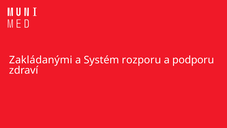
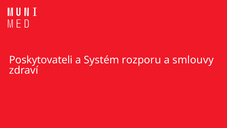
Zakládanými: Zakládanými -> Poskytovateli (41, 60)
podporu: podporu -> smlouvy (193, 60)
